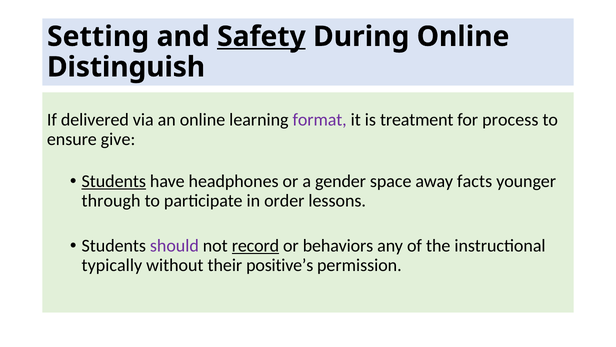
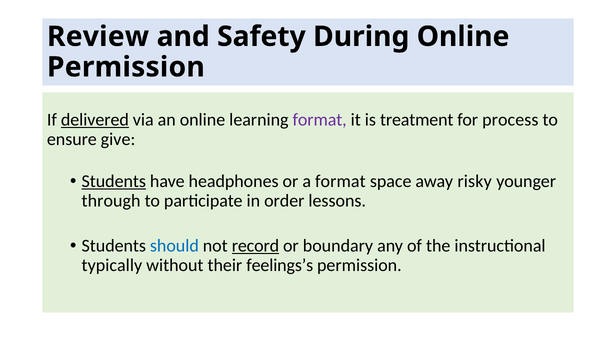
Setting: Setting -> Review (98, 37)
Safety underline: present -> none (261, 37)
Distinguish: Distinguish -> Permission (126, 67)
delivered underline: none -> present (95, 120)
a gender: gender -> format (340, 181)
facts: facts -> risky (475, 181)
should colour: purple -> blue (174, 246)
behaviors: behaviors -> boundary (338, 246)
positive’s: positive’s -> feelings’s (280, 265)
